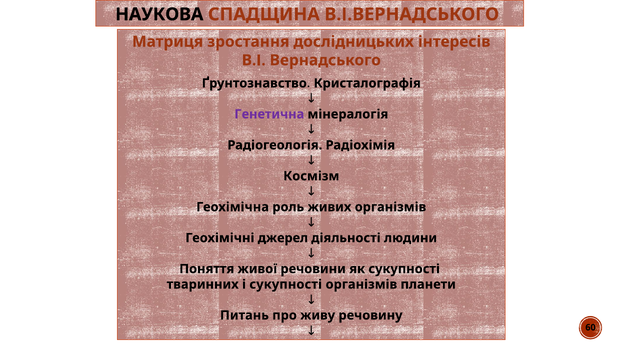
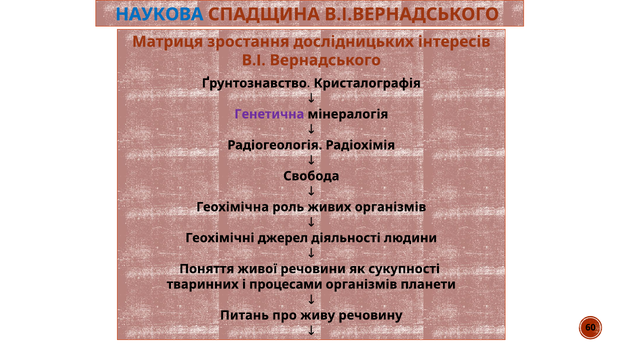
НАУКОВА colour: black -> blue (159, 14)
Космізм: Космізм -> Свобода (311, 176)
і сукупності: сукупності -> процесами (286, 285)
